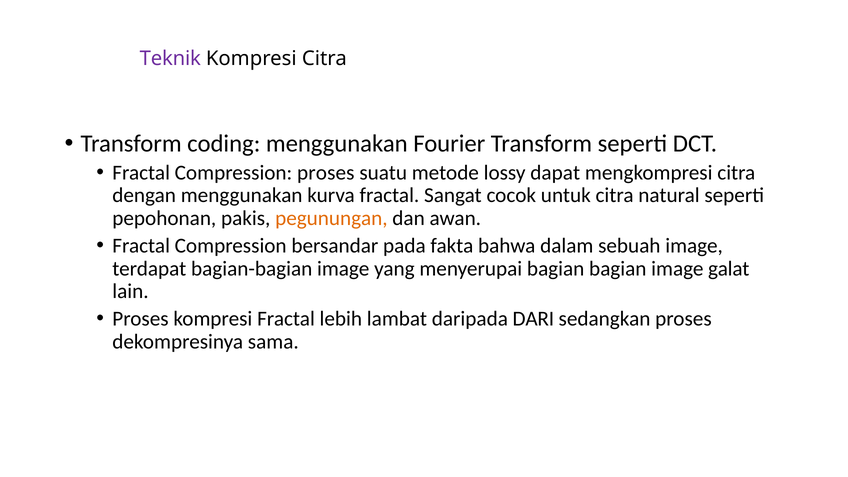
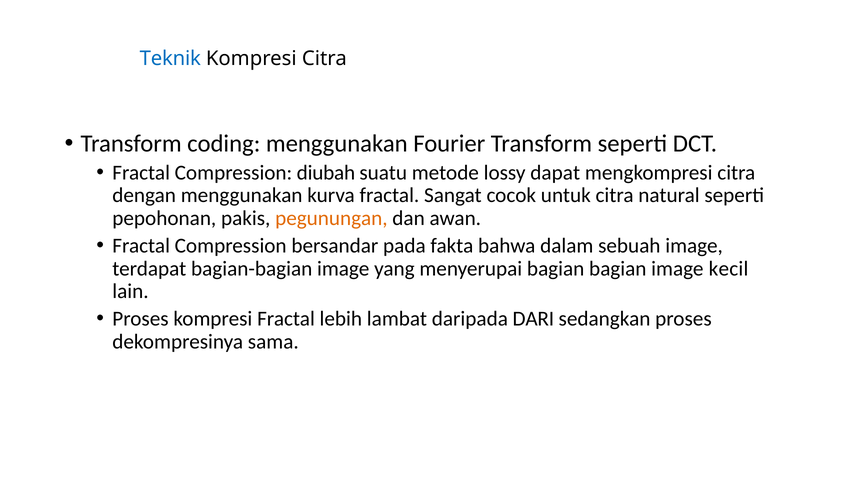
Teknik colour: purple -> blue (170, 59)
Compression proses: proses -> diubah (326, 173)
galat: galat -> kecil (729, 269)
